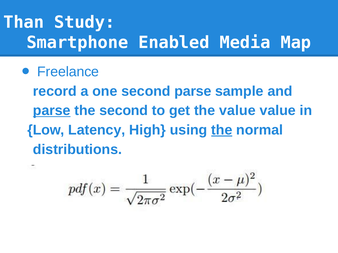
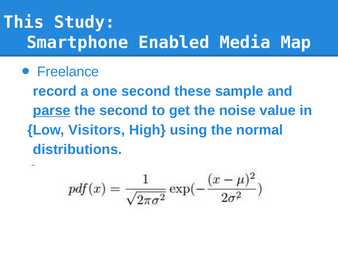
Than: Than -> This (24, 22)
second parse: parse -> these (193, 91)
the value: value -> noise (237, 111)
Latency: Latency -> Visitors (97, 130)
the underline: present -> none (222, 130)
